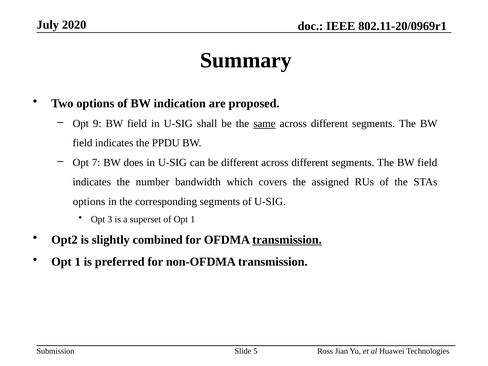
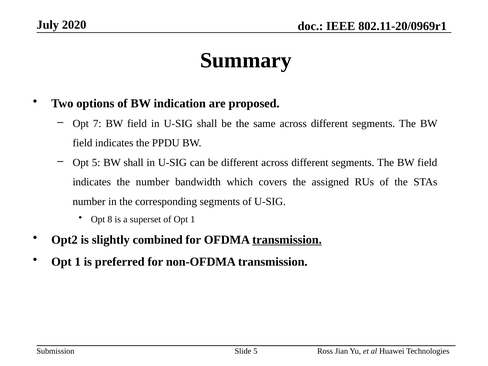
9: 9 -> 7 (97, 124)
same underline: present -> none (264, 124)
Opt 7: 7 -> 5 (96, 163)
BW does: does -> shall (134, 163)
options: options -> number (89, 202)
3: 3 -> 8 (110, 219)
